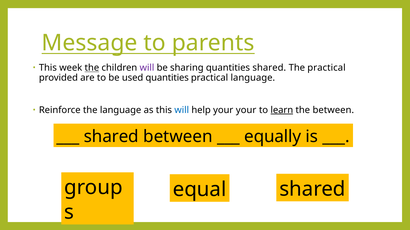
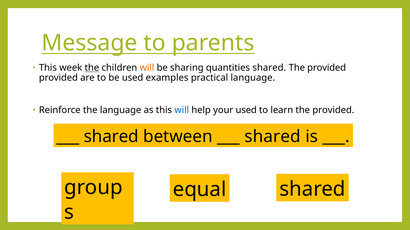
will colour: purple -> orange (147, 68)
practical: practical -> provided (327, 68)
used quantities: quantities -> examples (167, 78)
your your: your -> used (246, 110)
learn underline: present -> none (282, 110)
between: between -> provided (333, 110)
equally: equally -> shared (273, 137)
